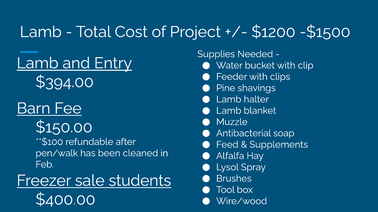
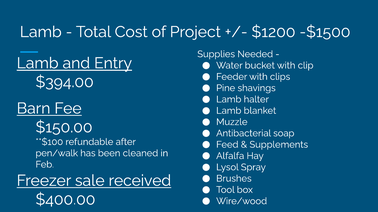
students: students -> received (140, 181)
